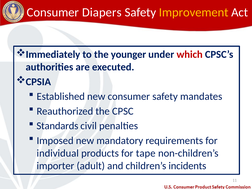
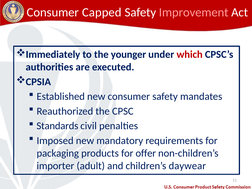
Diapers: Diapers -> Capped (102, 12)
Improvement colour: yellow -> pink (194, 12)
individual: individual -> packaging (58, 153)
tape: tape -> offer (146, 153)
incidents: incidents -> daywear (187, 166)
